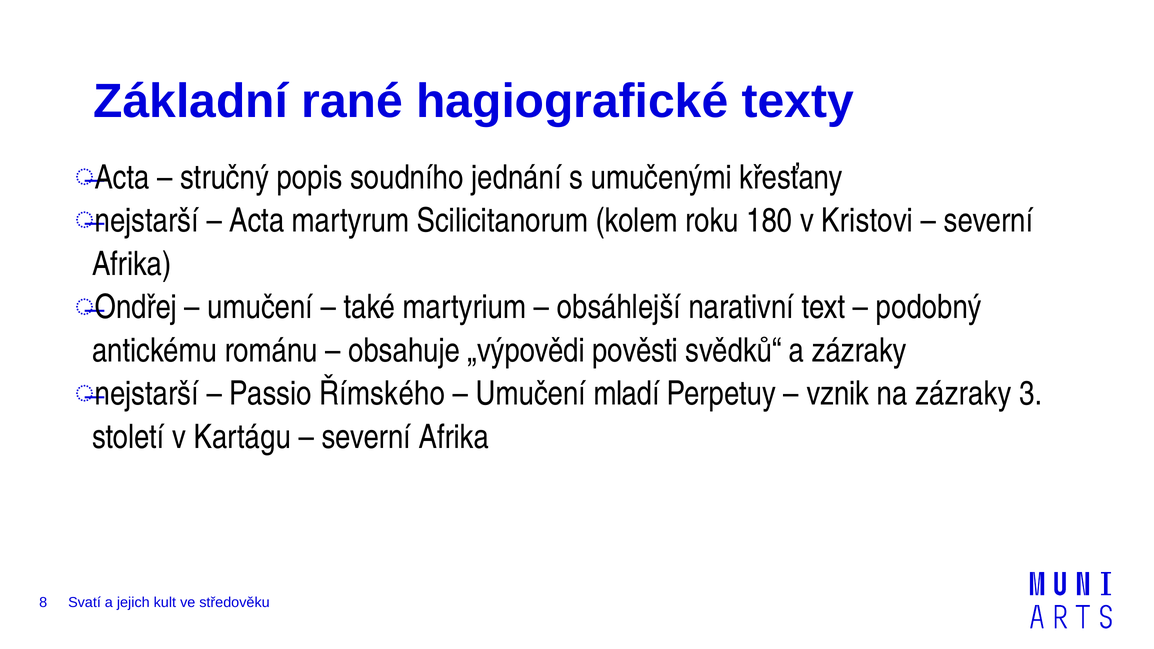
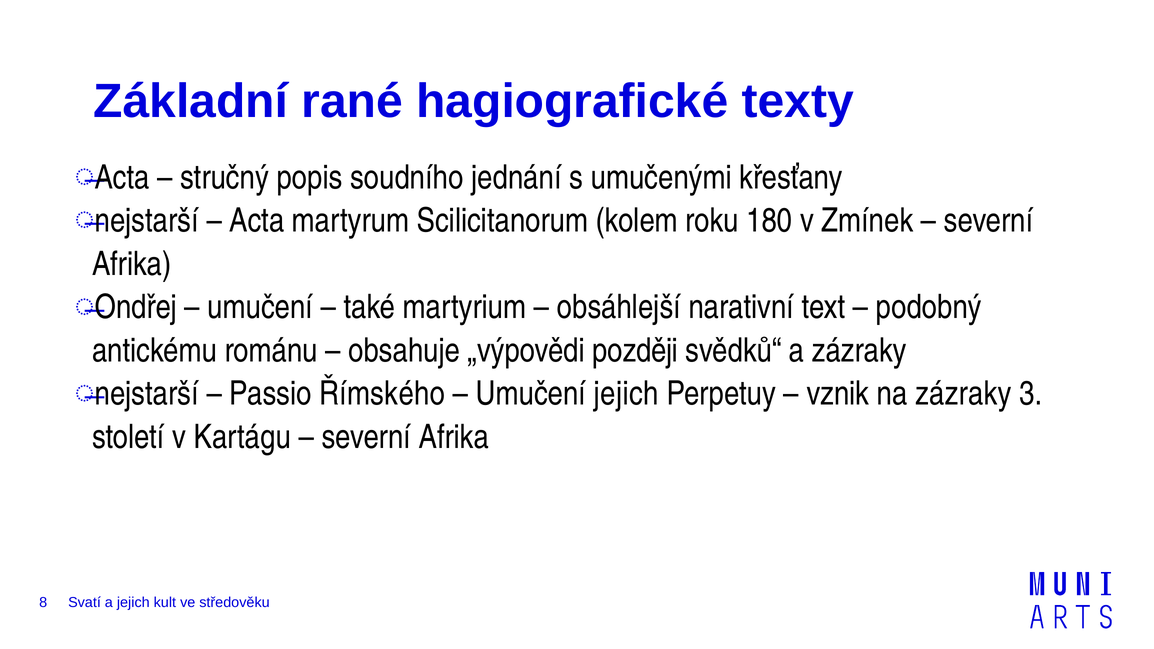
Kristovi: Kristovi -> Zmínek (867, 221)
pověsti: pověsti -> později (635, 351)
Umučení mladí: mladí -> jejich (626, 394)
